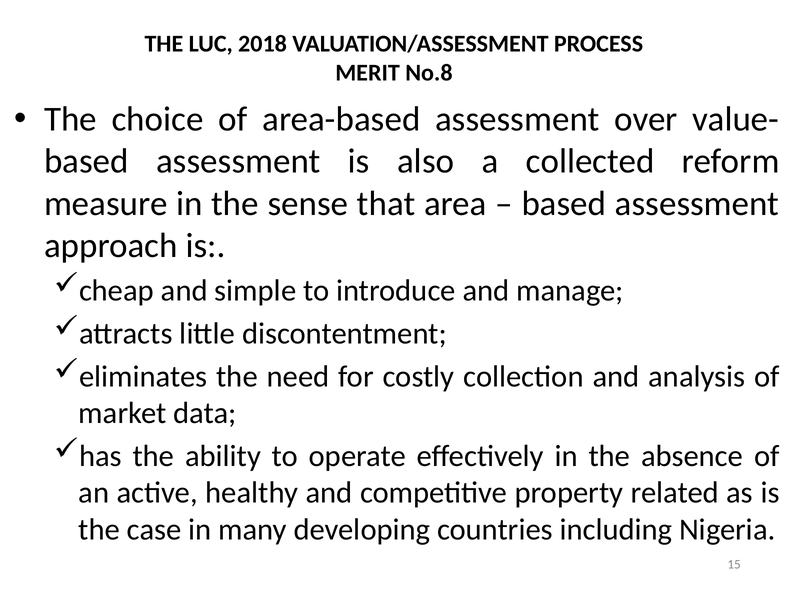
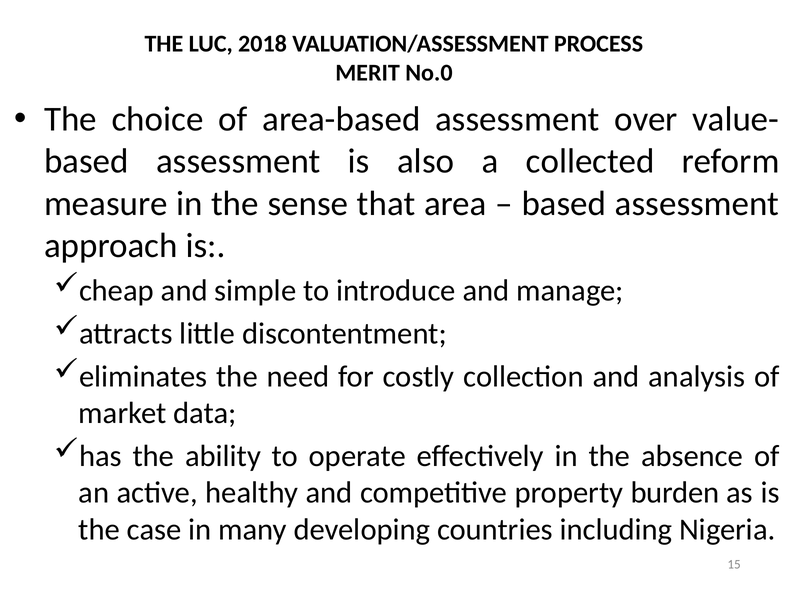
No.8: No.8 -> No.0 (429, 73)
related: related -> burden (675, 493)
